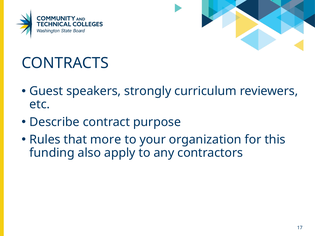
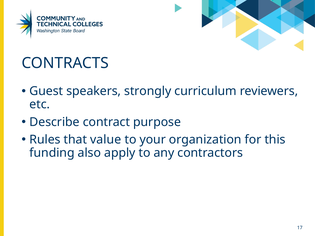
more: more -> value (106, 140)
